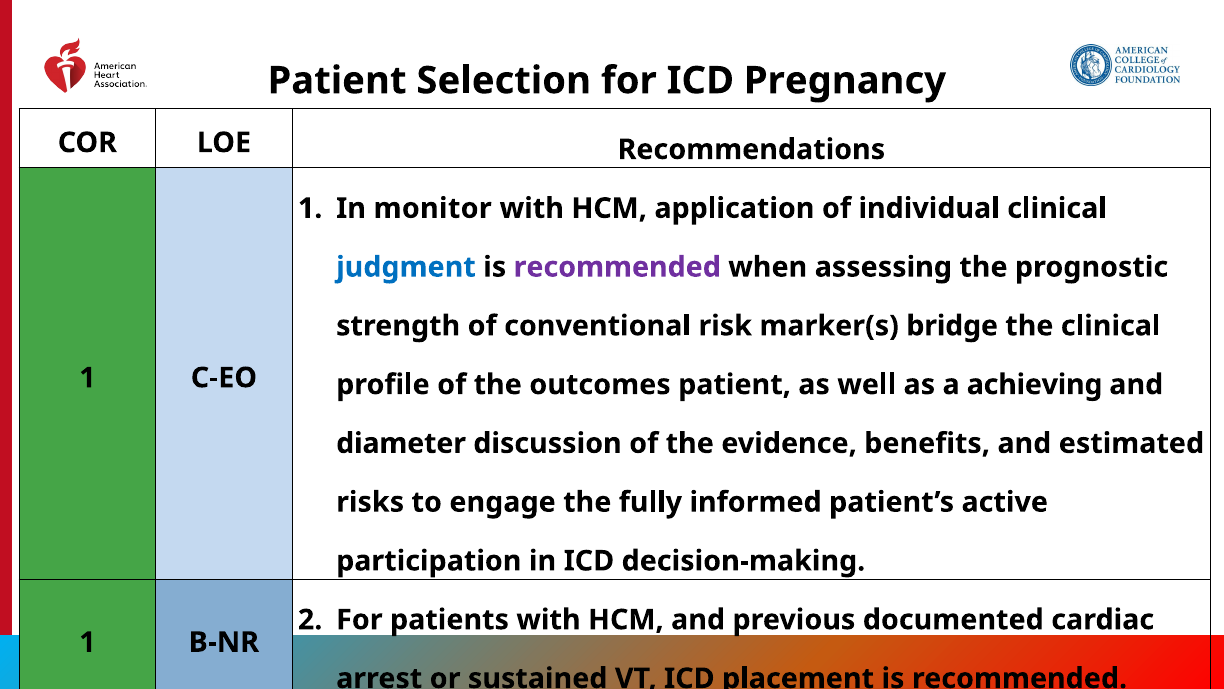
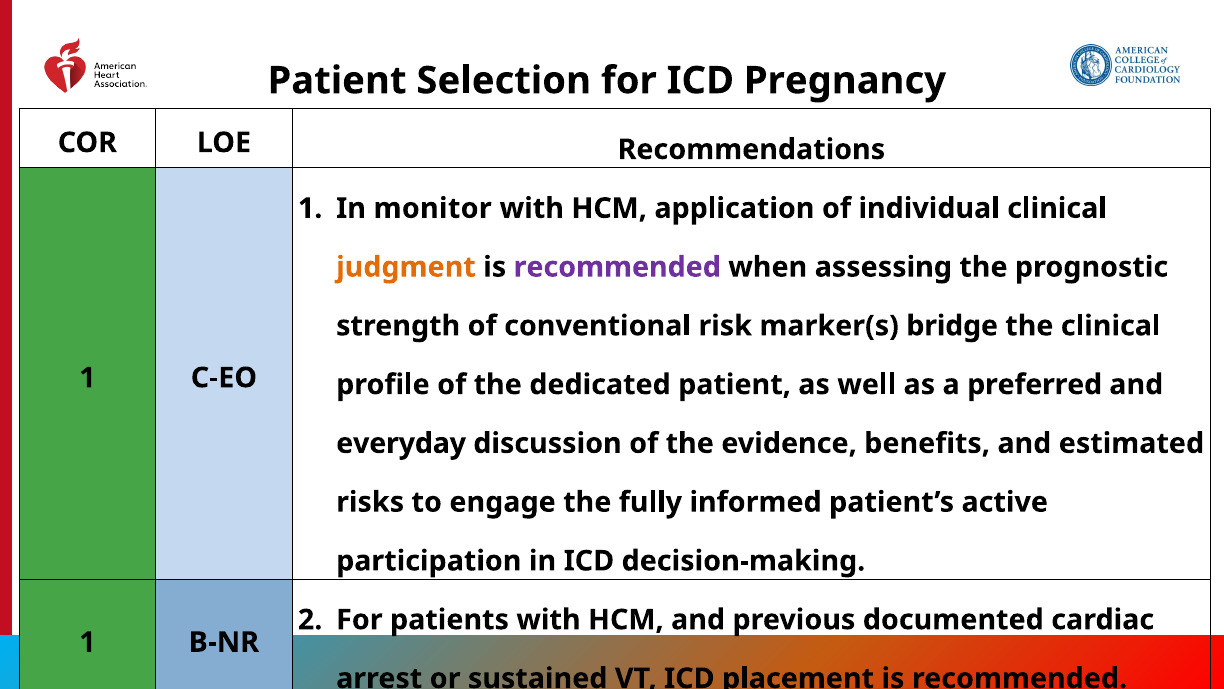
judgment colour: blue -> orange (406, 267)
outcomes: outcomes -> dedicated (600, 384)
achieving: achieving -> preferred (1035, 384)
diameter: diameter -> everyday (401, 443)
